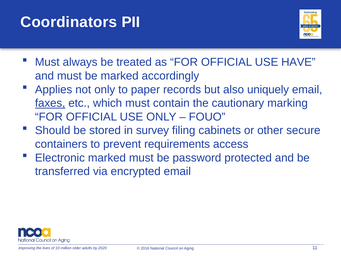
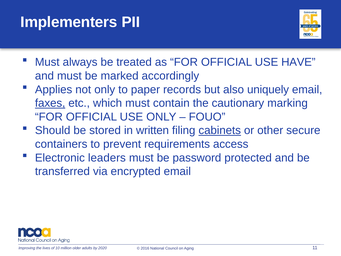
Coordinators: Coordinators -> Implementers (69, 22)
survey: survey -> written (152, 130)
cabinets underline: none -> present (220, 130)
Electronic marked: marked -> leaders (107, 158)
